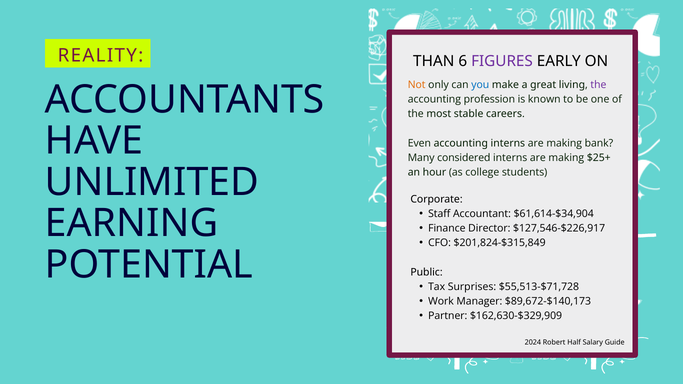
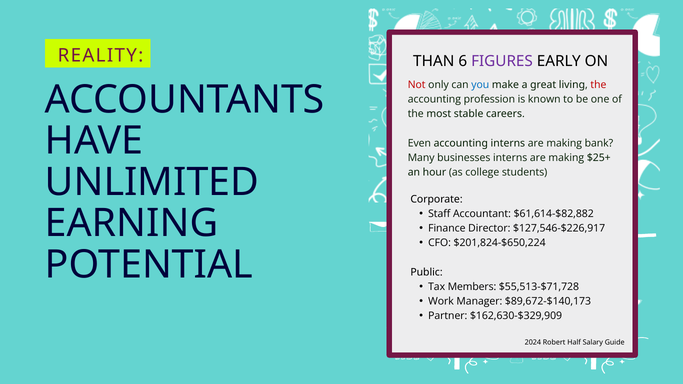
Not colour: orange -> red (417, 85)
the colour: purple -> red (598, 85)
considered: considered -> businesses (464, 158)
$61,614-$34,904: $61,614-$34,904 -> $61,614-$82,882 (554, 214)
$201,824-$315,849: $201,824-$315,849 -> $201,824-$650,224 (500, 243)
Surprises: Surprises -> Members (472, 287)
